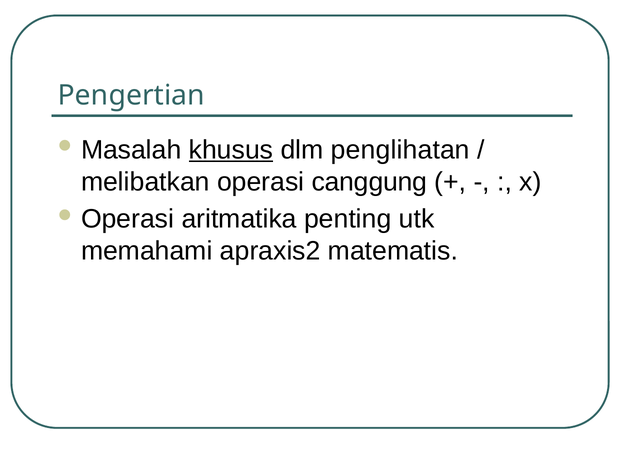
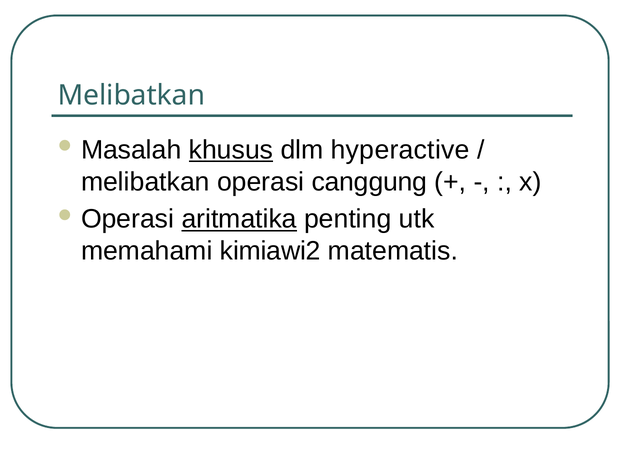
Pengertian: Pengertian -> Melibatkan (131, 95)
penglihatan: penglihatan -> hyperactive (400, 150)
aritmatika underline: none -> present (239, 219)
apraxis2: apraxis2 -> kimiawi2 (270, 251)
